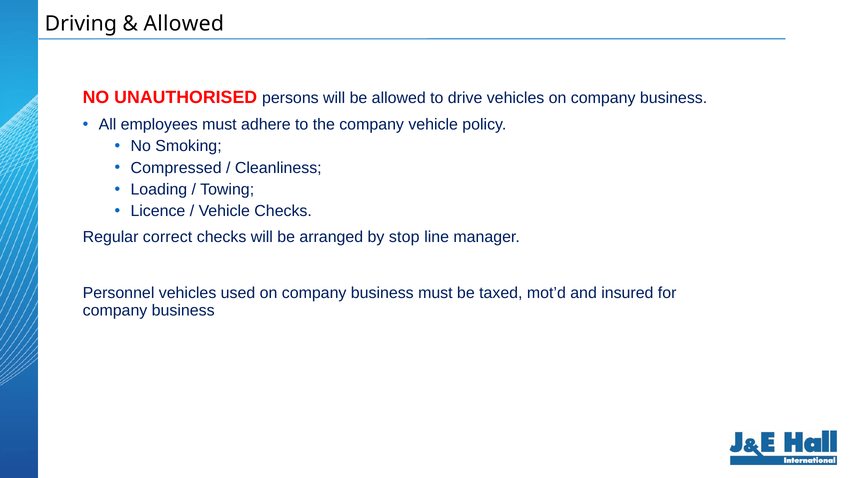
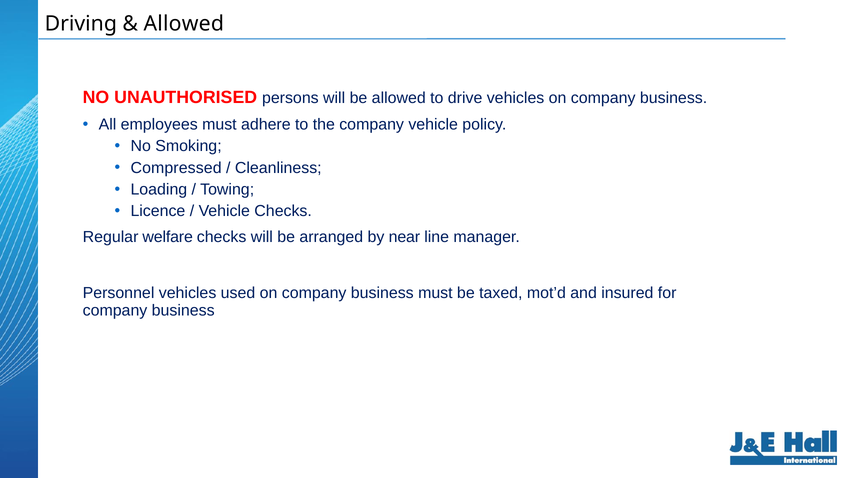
correct: correct -> welfare (168, 237)
stop: stop -> near (404, 237)
